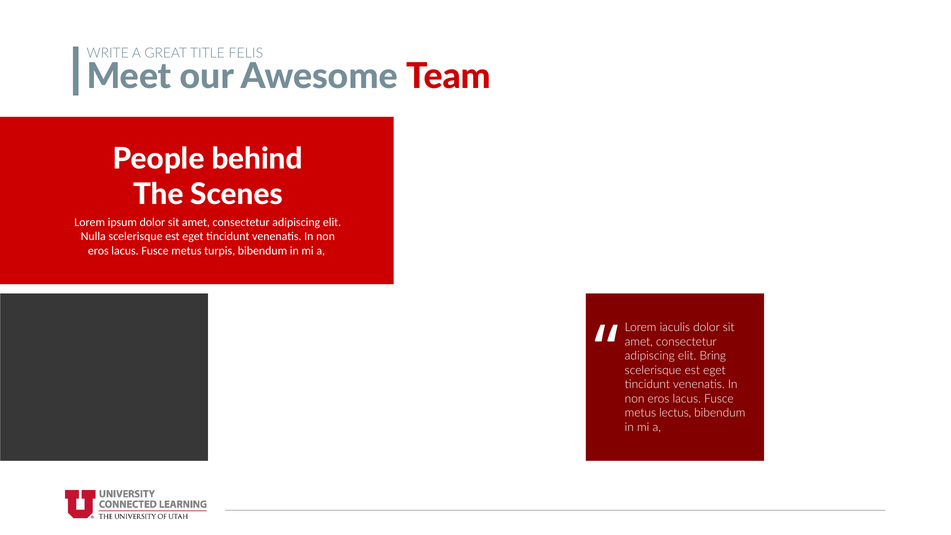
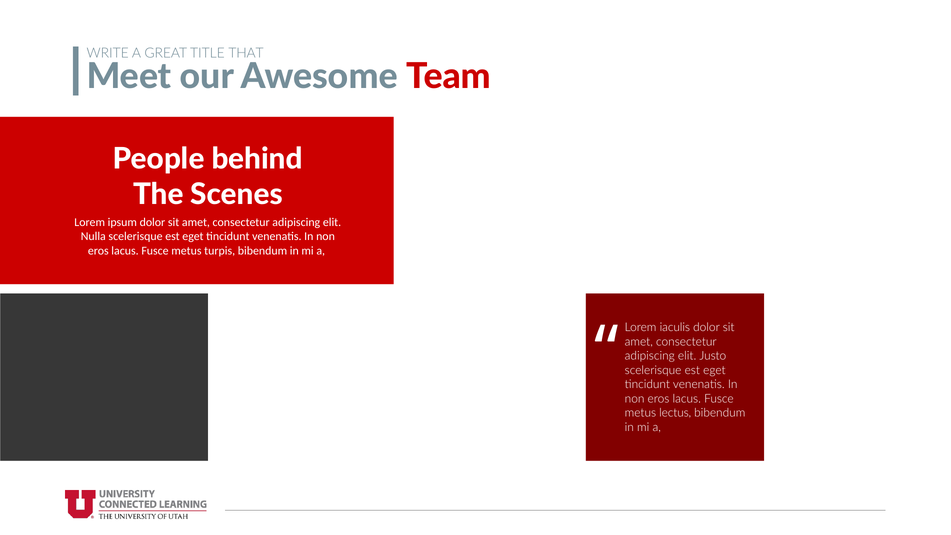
FELIS: FELIS -> THAT (246, 53)
Bring: Bring -> Justo (713, 356)
